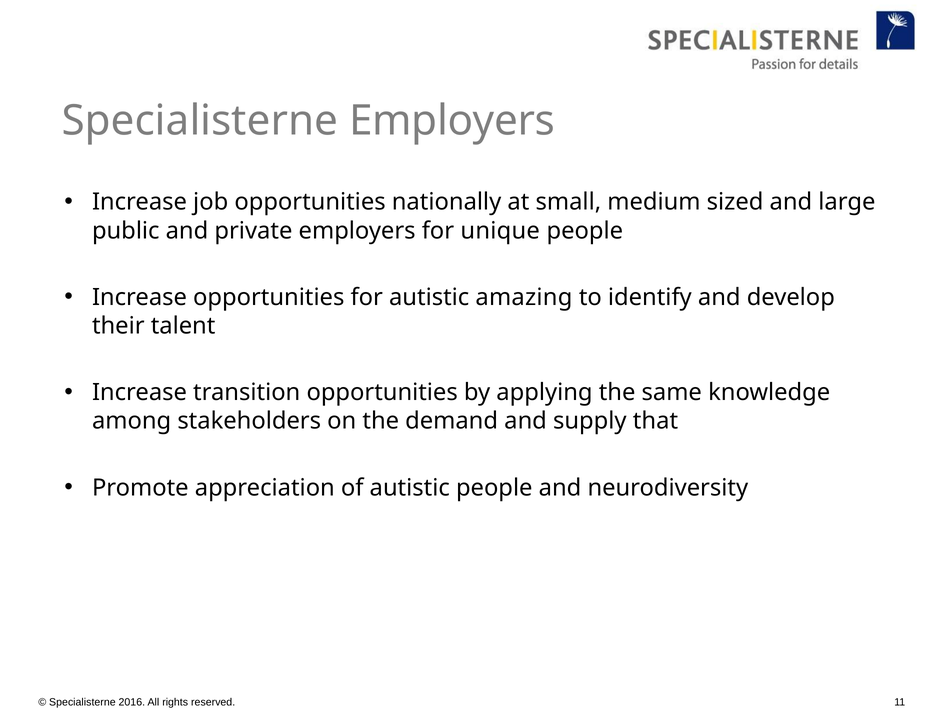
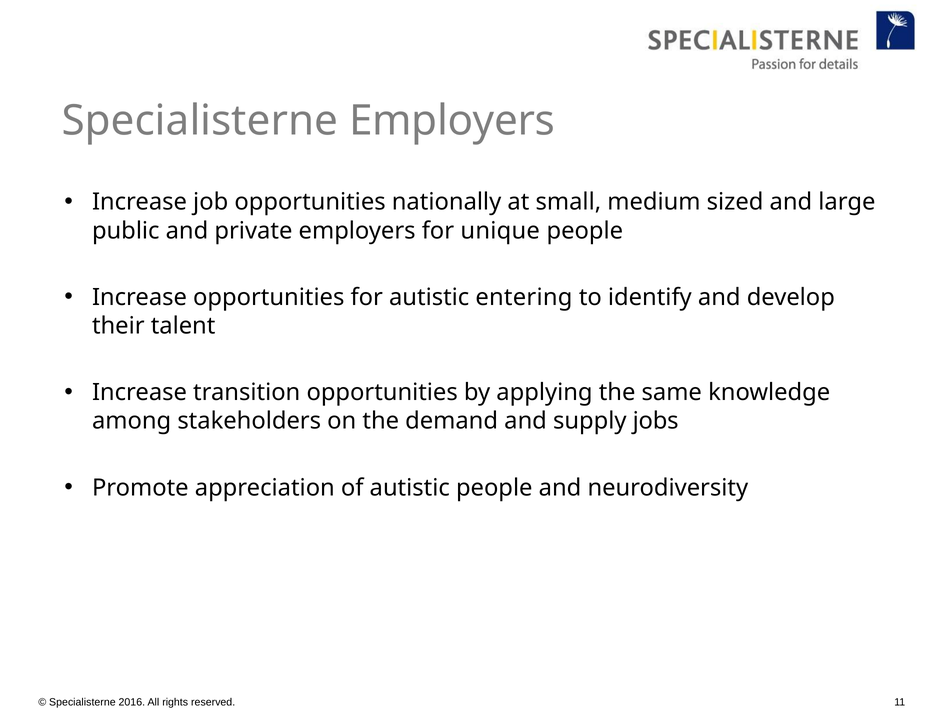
amazing: amazing -> entering (524, 297)
that: that -> jobs (656, 421)
